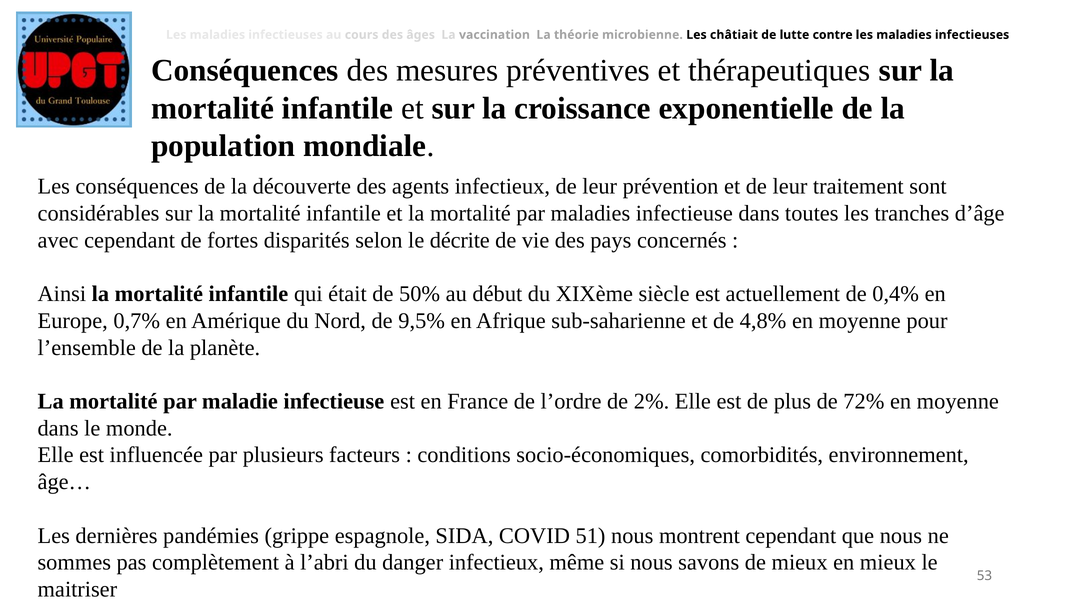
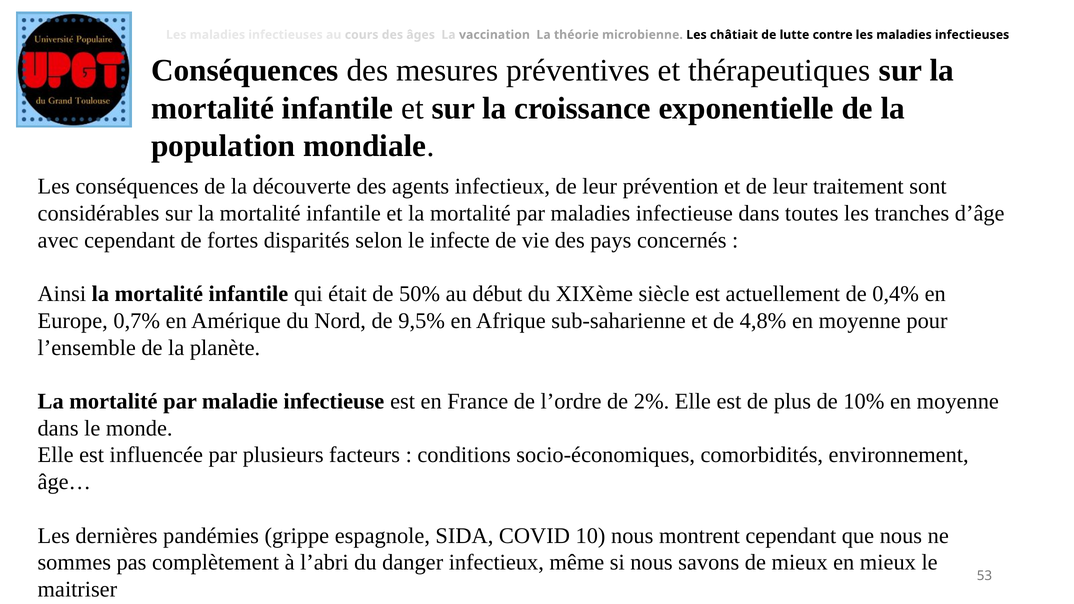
décrite: décrite -> infecte (460, 240)
72%: 72% -> 10% (864, 401)
51: 51 -> 10 (591, 536)
